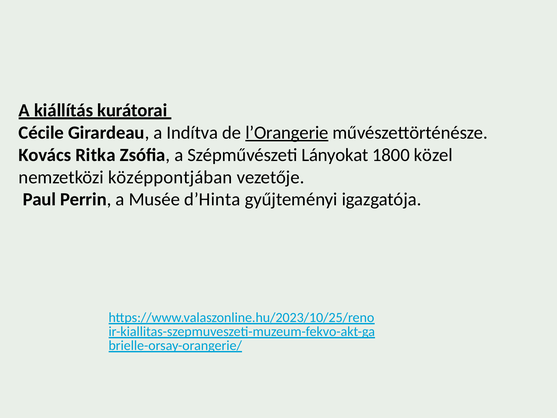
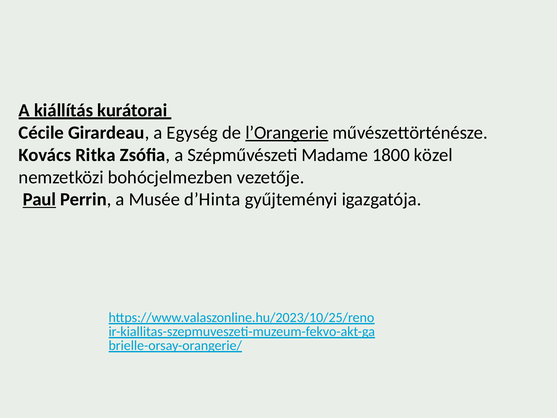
Indítva: Indítva -> Egység (192, 133)
Lányokat: Lányokat -> Madame (335, 155)
középpontjában: középpontjában -> bohócjelmezben (170, 177)
Paul underline: none -> present (39, 199)
